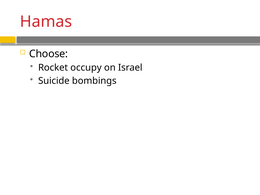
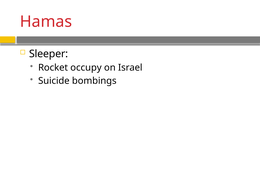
Choose: Choose -> Sleeper (49, 54)
